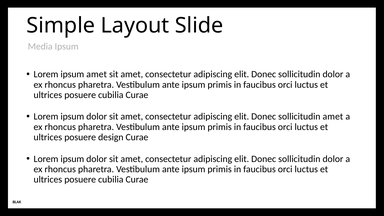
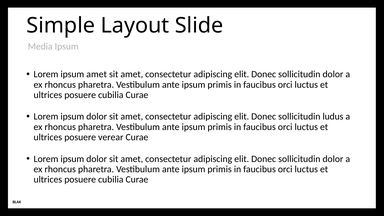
sollicitudin amet: amet -> ludus (333, 117)
design: design -> verear (111, 137)
